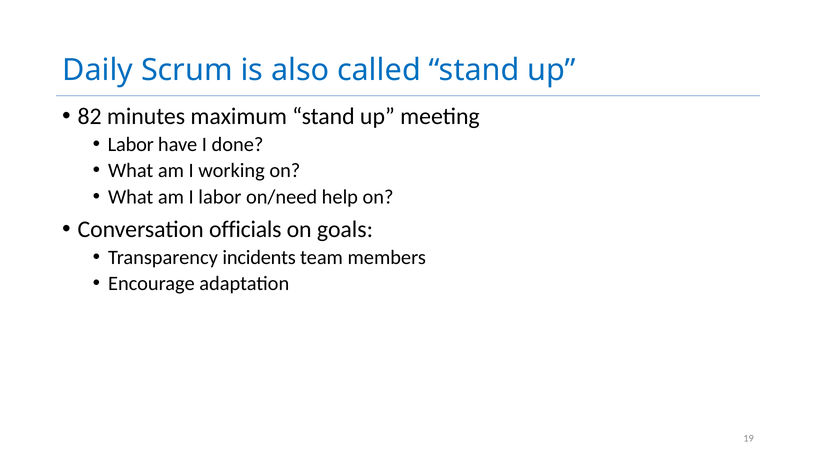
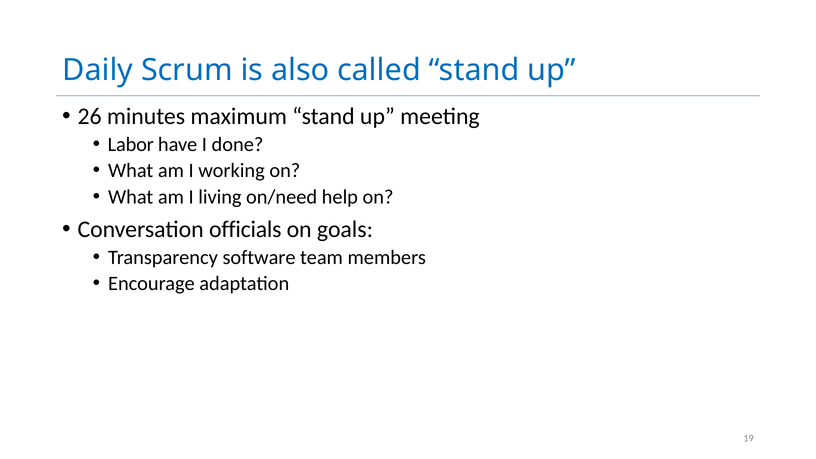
82: 82 -> 26 (90, 116)
I labor: labor -> living (220, 197)
incidents: incidents -> software (259, 257)
